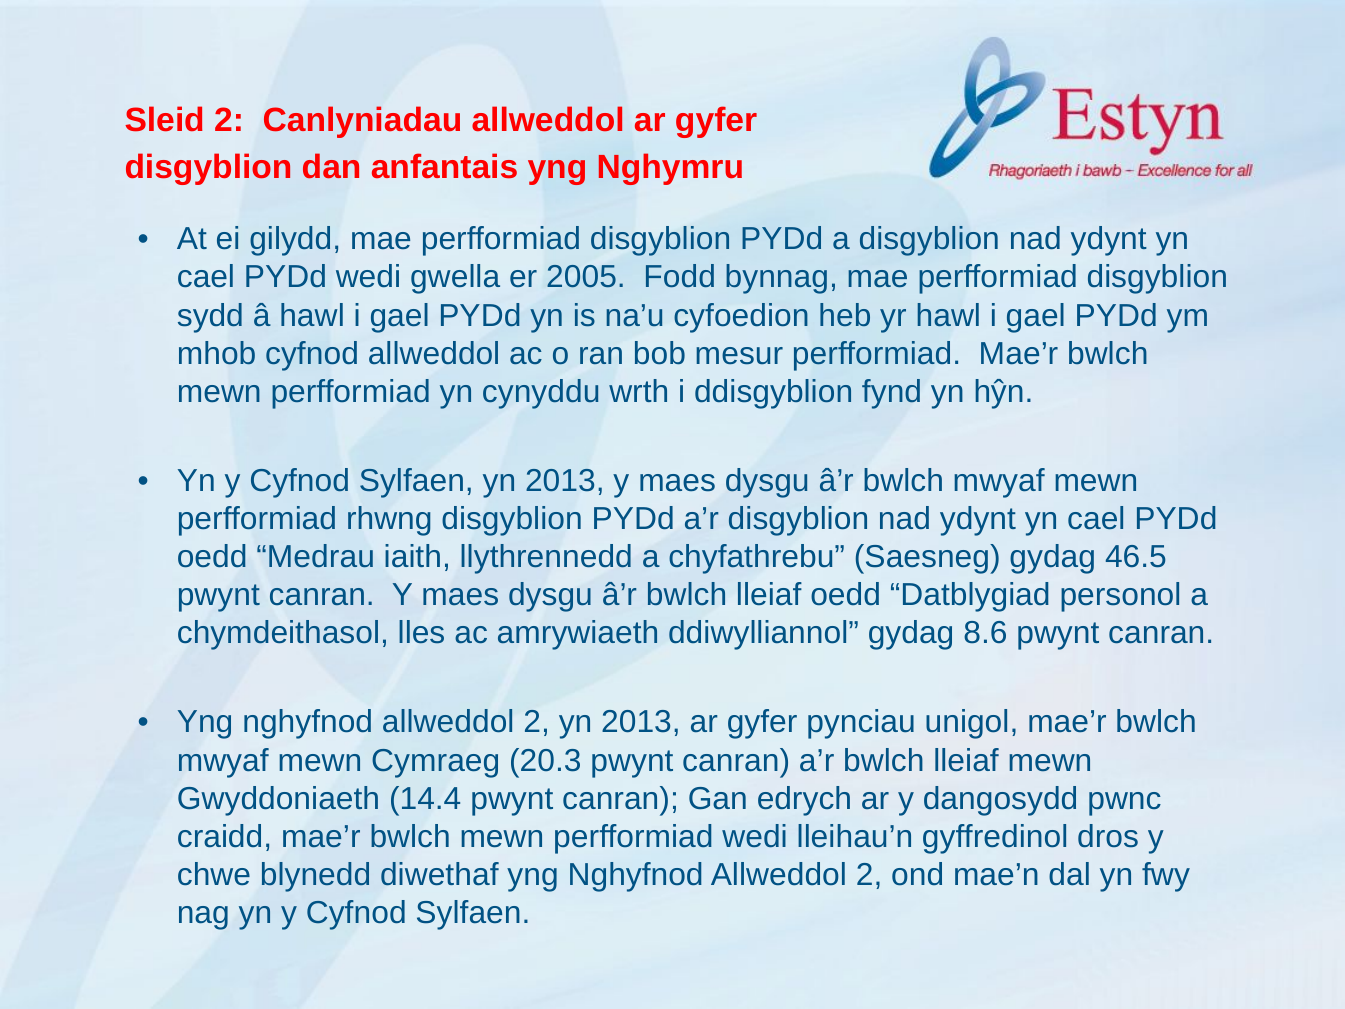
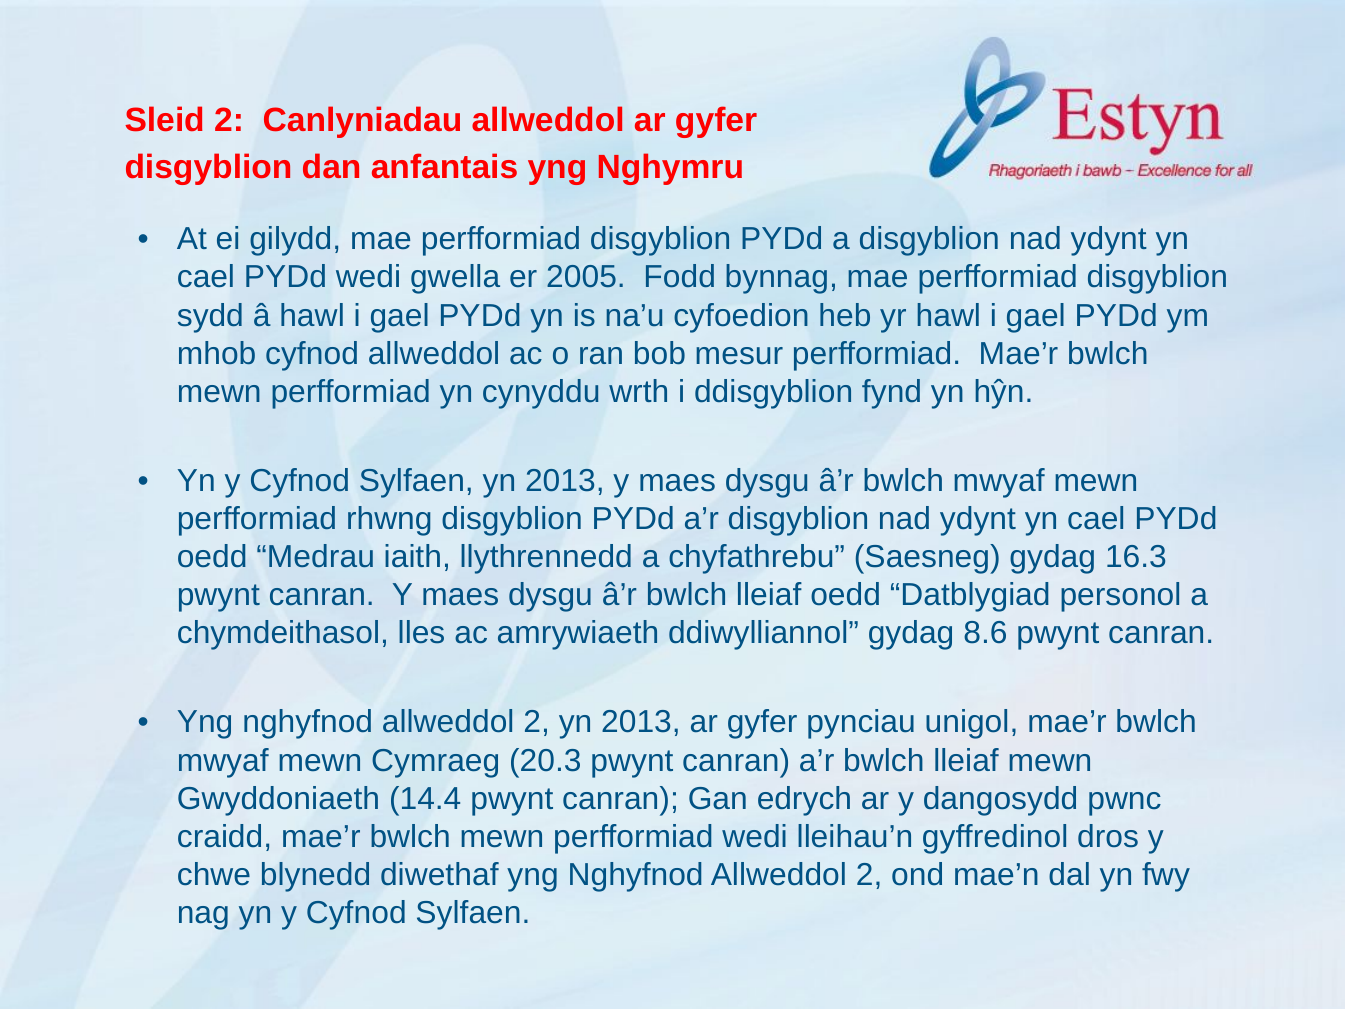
46.5: 46.5 -> 16.3 (1136, 557)
